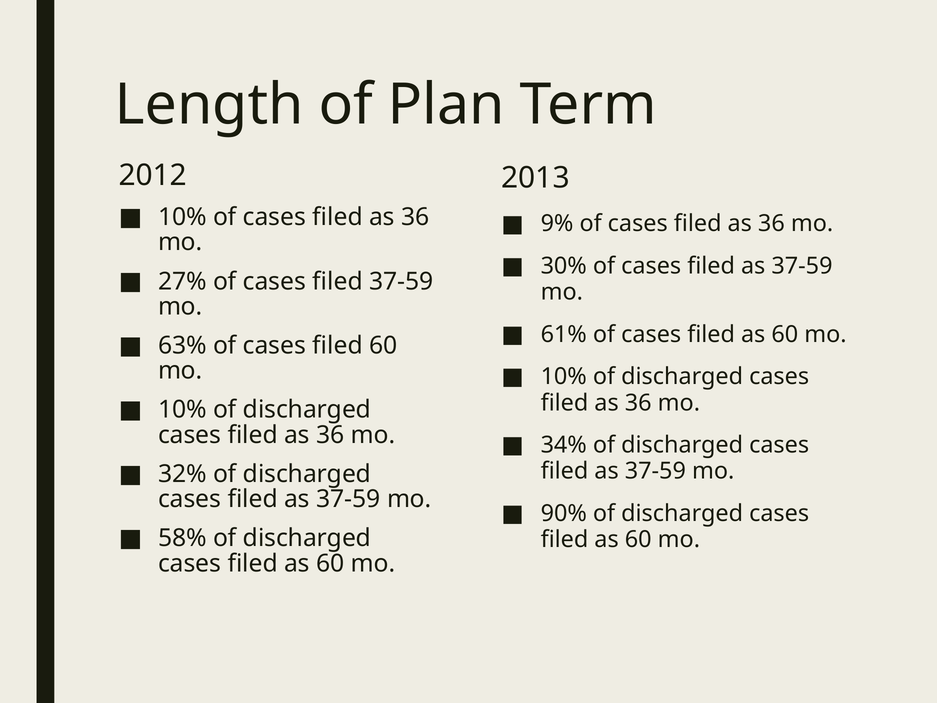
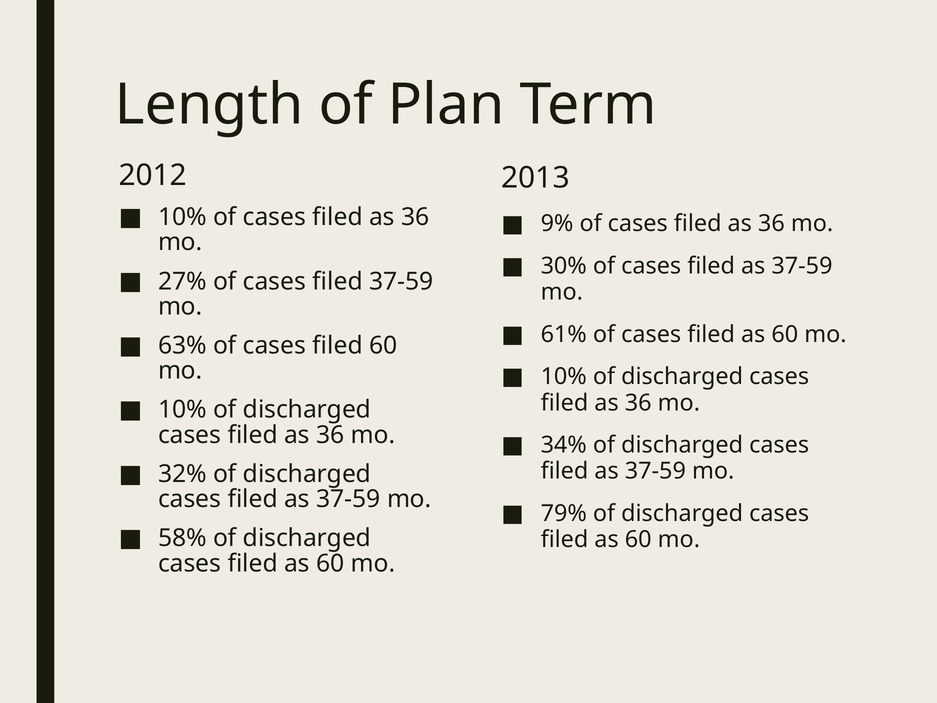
90%: 90% -> 79% (564, 513)
